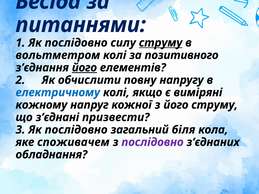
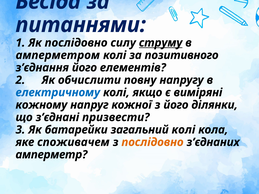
вольтметром: вольтметром -> амперметром (58, 55)
його underline: present -> none (84, 68)
його струму: струму -> ділянки (215, 105)
3 Як послідовно: послідовно -> батарейки (76, 130)
загальний біля: біля -> колі (183, 130)
послідовно colour: purple -> orange (153, 142)
обладнання: обладнання -> амперметр (51, 155)
